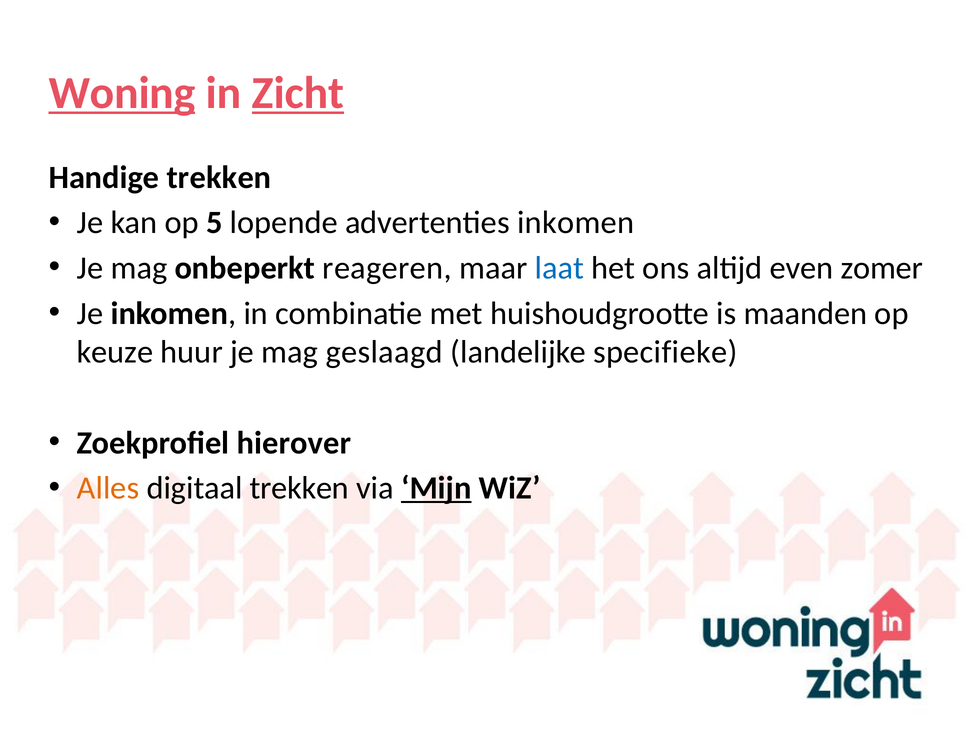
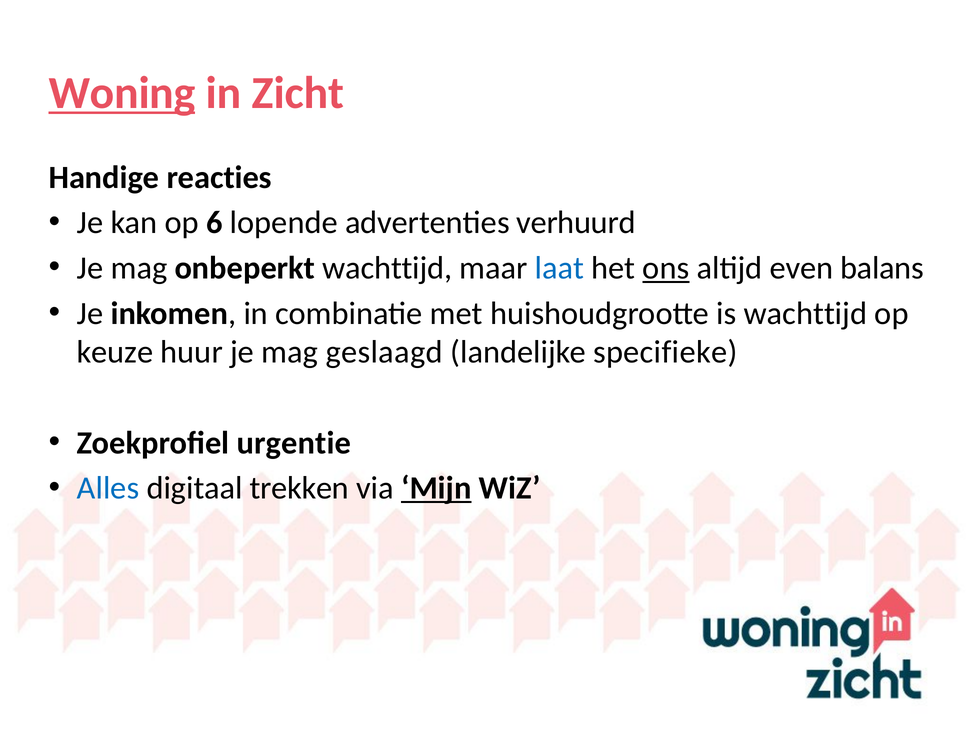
Zicht underline: present -> none (298, 93)
Handige trekken: trekken -> reacties (219, 177)
5: 5 -> 6 (214, 223)
advertenties inkomen: inkomen -> verhuurd (576, 223)
onbeperkt reageren: reageren -> wachttijd (387, 268)
ons underline: none -> present (666, 268)
zomer: zomer -> balans (882, 268)
is maanden: maanden -> wachttijd (805, 314)
hierover: hierover -> urgentie (294, 443)
Alles colour: orange -> blue (108, 489)
